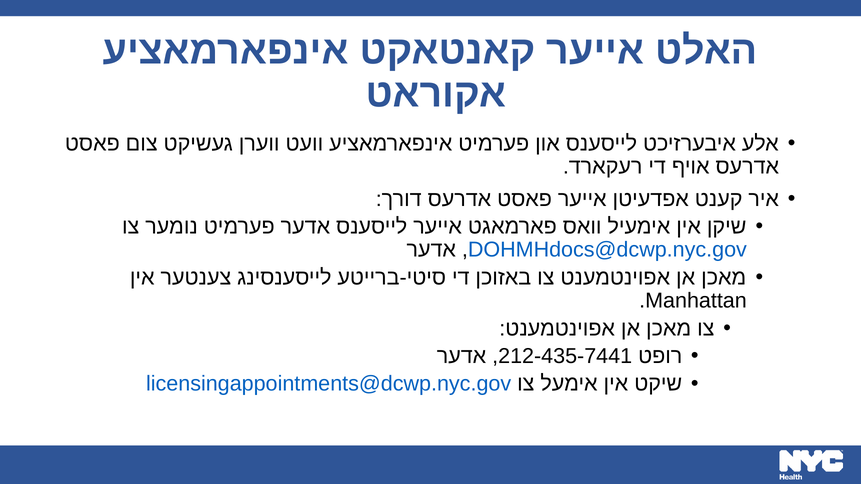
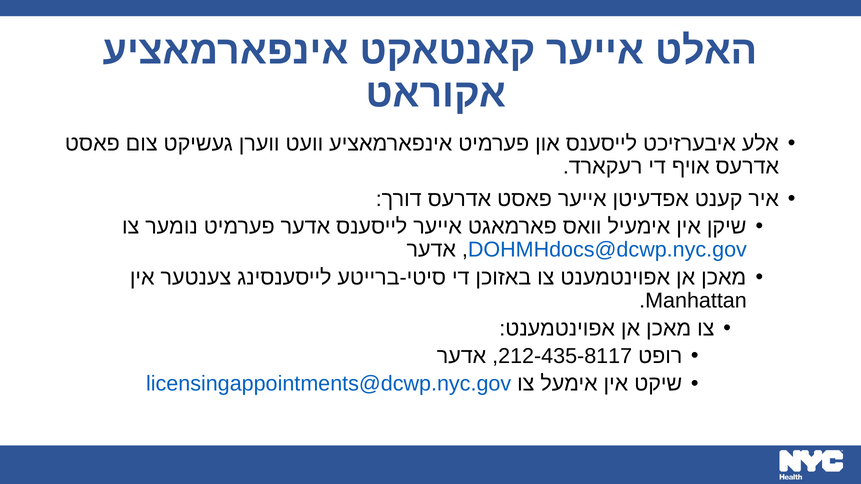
212-435-7441: 212-435-7441 -> 212-435-8117 (565, 356)
